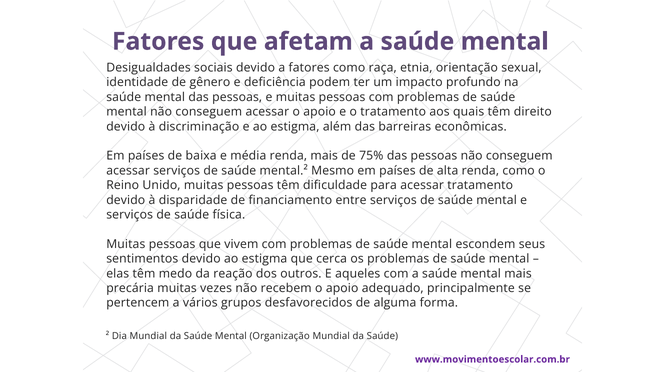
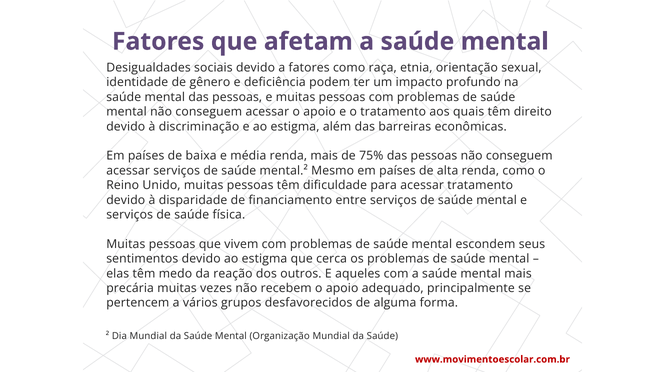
www.movimentoescolar.com.br colour: purple -> red (492, 359)
